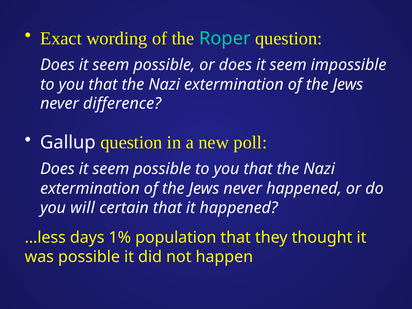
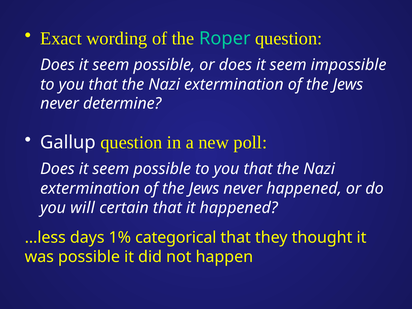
difference: difference -> determine (122, 104)
population: population -> categorical (176, 238)
